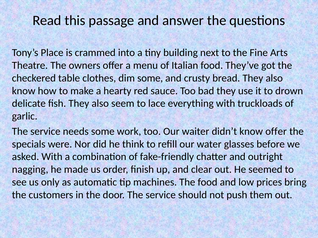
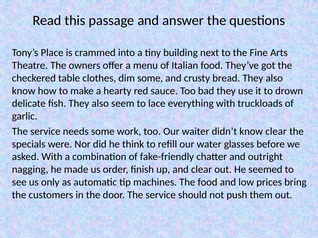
know offer: offer -> clear (276, 132)
